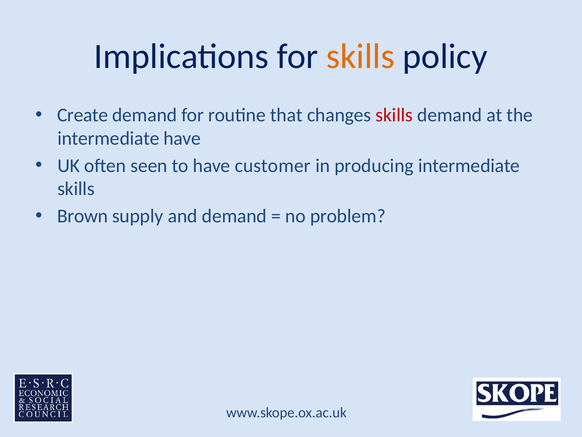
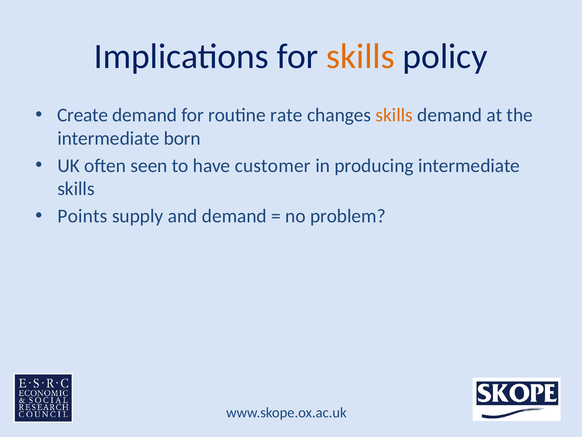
that: that -> rate (286, 115)
skills colour: red -> orange (394, 115)
intermediate have: have -> born (182, 138)
Brown: Brown -> Points (82, 216)
